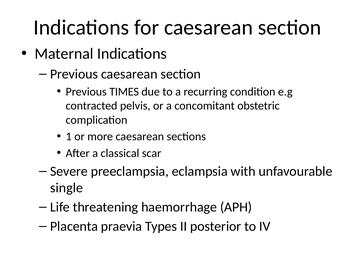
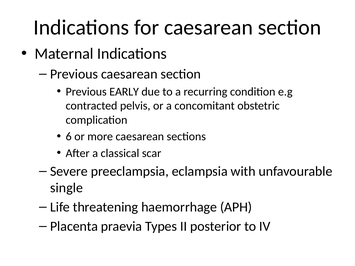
TIMES: TIMES -> EARLY (124, 92)
1: 1 -> 6 (69, 137)
